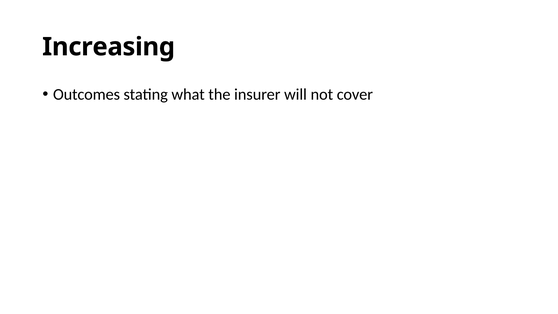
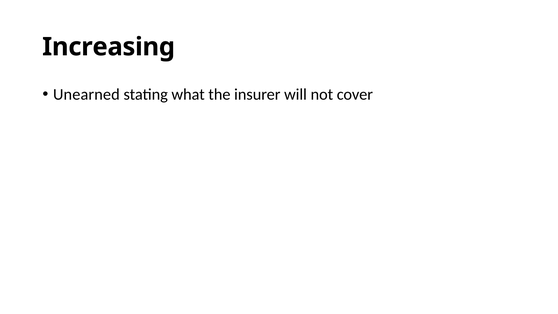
Outcomes: Outcomes -> Unearned (86, 94)
